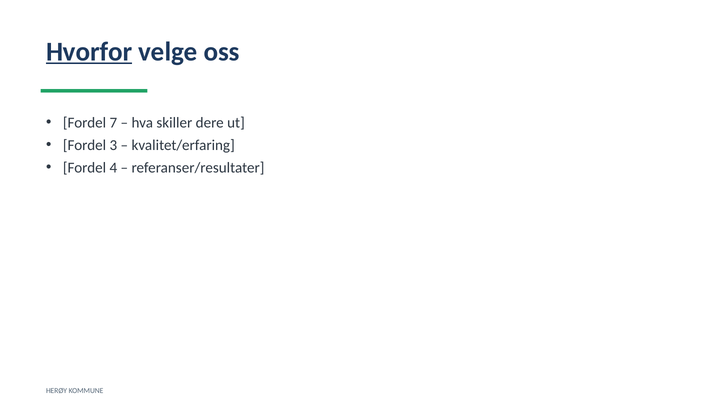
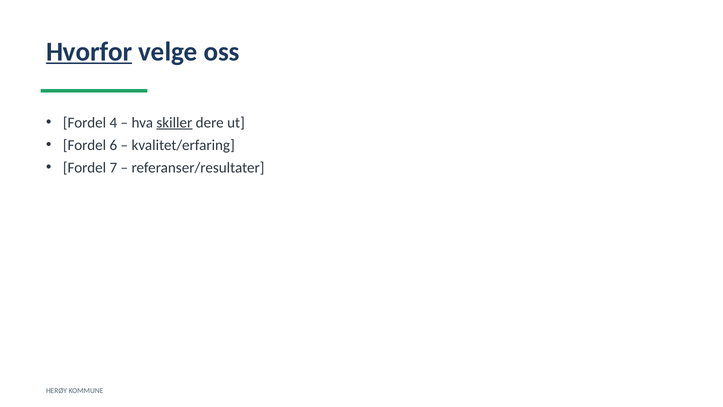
7: 7 -> 4 (113, 122)
skiller underline: none -> present (174, 122)
3: 3 -> 6 (113, 145)
4: 4 -> 7 (113, 168)
